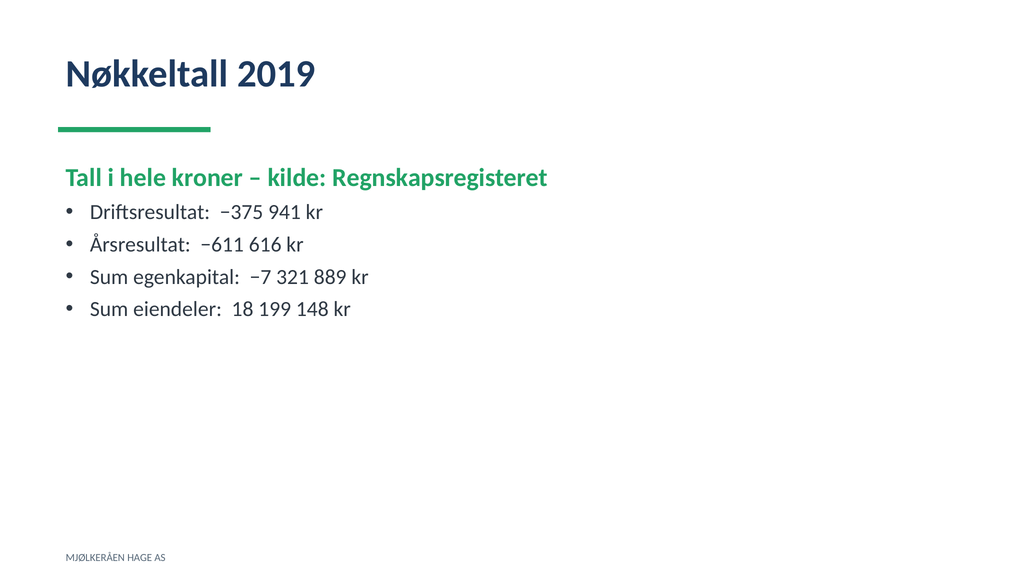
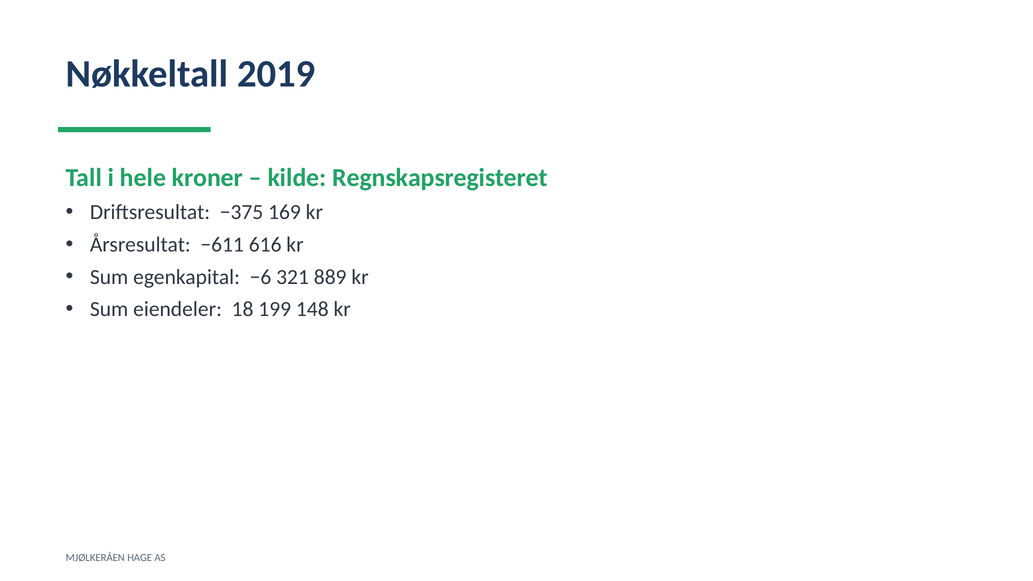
941: 941 -> 169 (285, 212)
−7: −7 -> −6 (260, 277)
